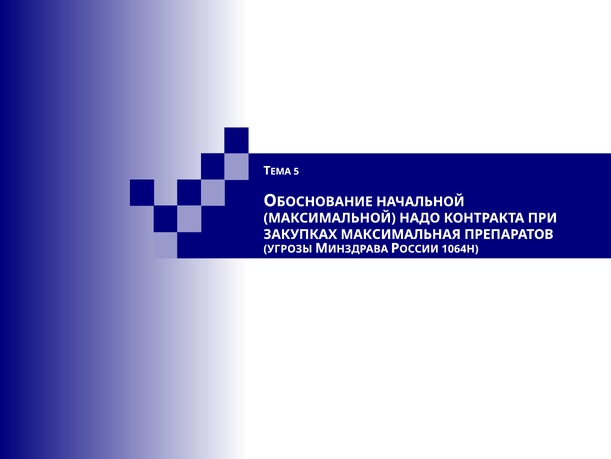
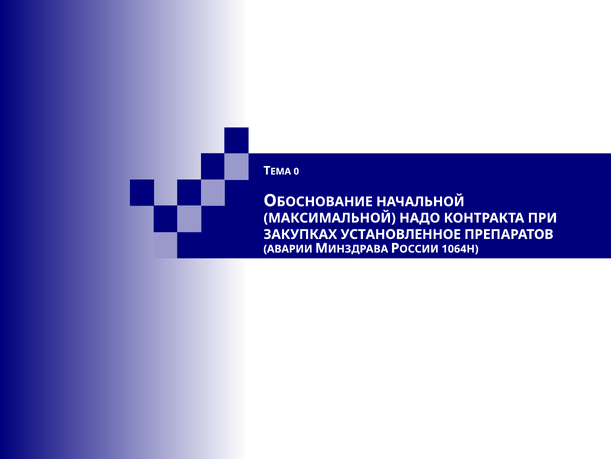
5: 5 -> 0 (296, 171)
МАКСИМАЛЬНАЯ: МАКСИМАЛЬНАЯ -> УСТАНОВЛЕННОЕ (401, 234)
УГРОЗЫ: УГРОЗЫ -> АВАРИИ (288, 249)
